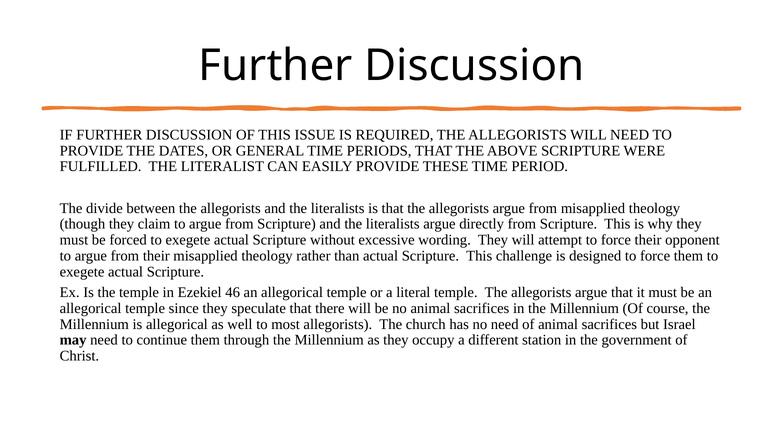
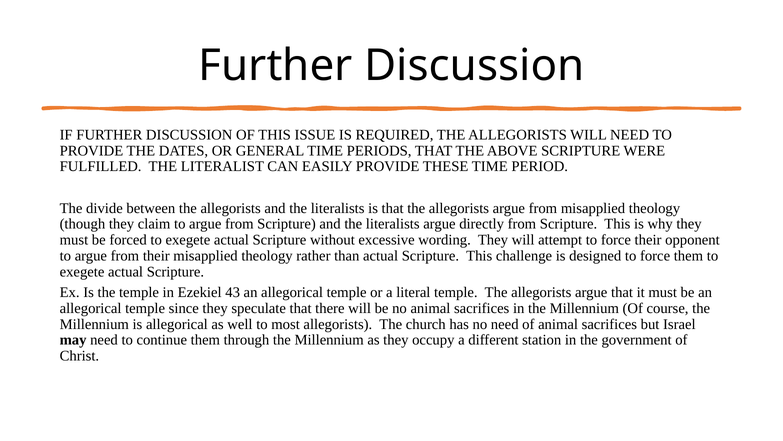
46: 46 -> 43 (233, 292)
